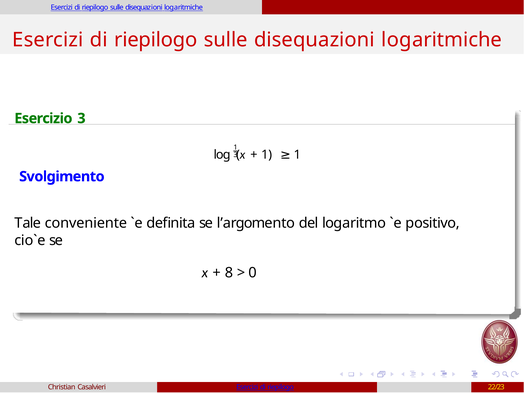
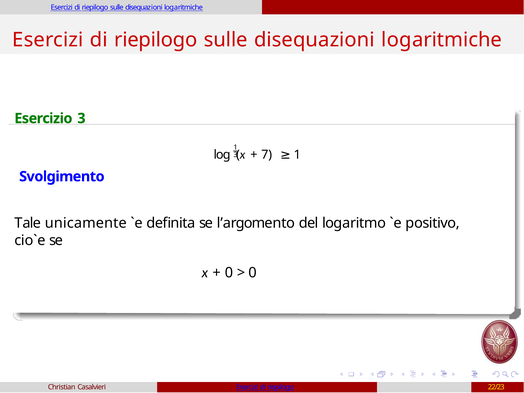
1: 1 -> 7 (267, 155)
conveniente: conveniente -> unicamente (86, 223)
8: 8 -> 0 (229, 273)
